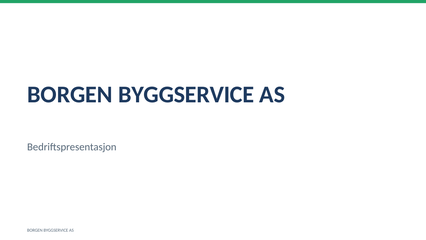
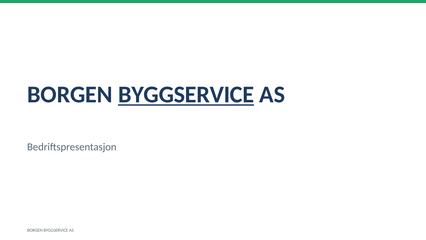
BYGGSERVICE underline: none -> present (186, 94)
